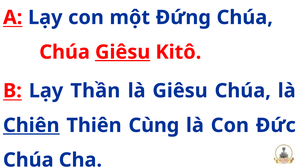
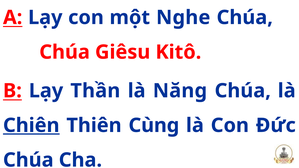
Đứng: Đứng -> Nghe (183, 18)
Giêsu underline: present -> none (123, 52)
là Giêsu: Giêsu -> Năng (180, 91)
